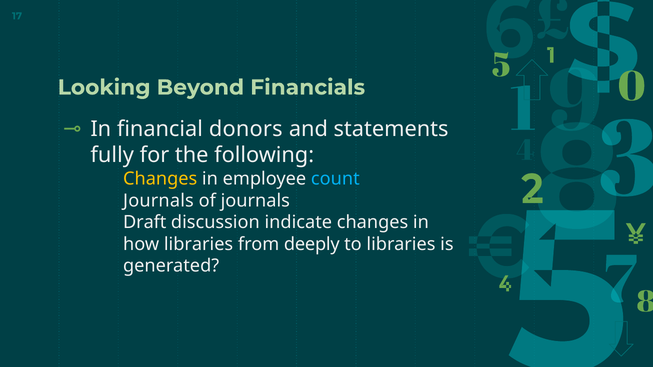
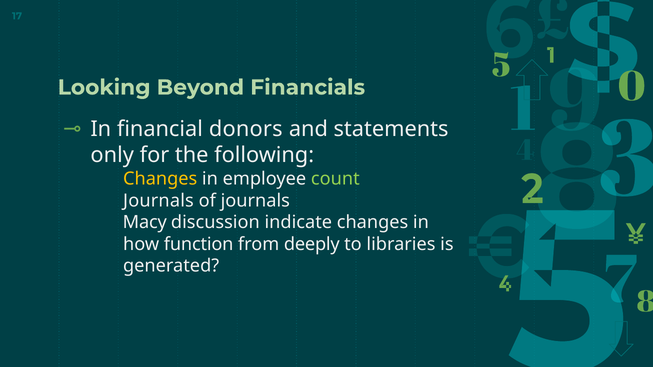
fully: fully -> only (112, 155)
count colour: light blue -> light green (335, 179)
Draft: Draft -> Macy (145, 223)
how libraries: libraries -> function (199, 244)
